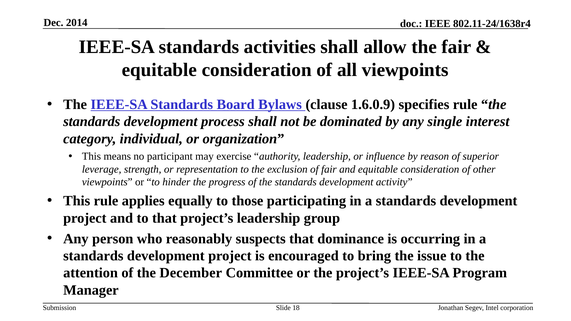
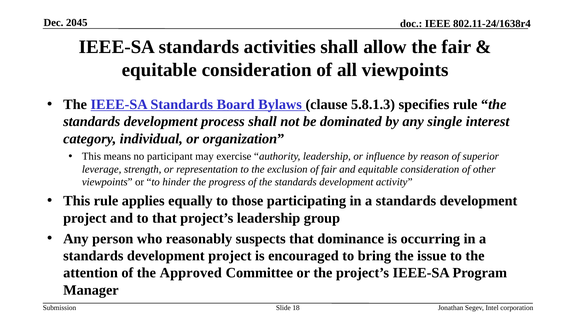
2014: 2014 -> 2045 (77, 23)
1.6.0.9: 1.6.0.9 -> 5.8.1.3 (373, 105)
December: December -> Approved (191, 273)
